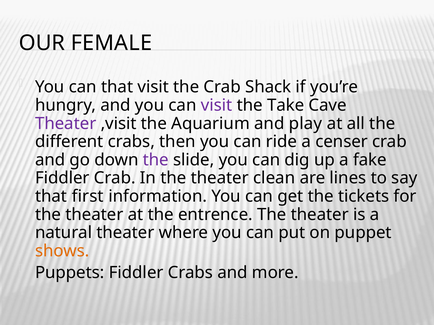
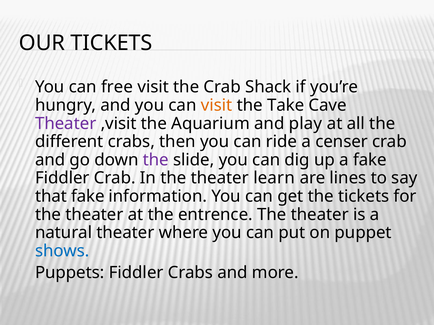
OUR FEMALE: FEMALE -> TICKETS (112, 43)
can that: that -> free (117, 87)
visit colour: purple -> orange (217, 105)
clean: clean -> learn (274, 178)
that first: first -> fake (88, 197)
shows colour: orange -> blue (62, 251)
